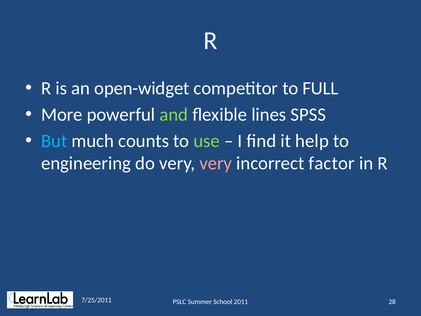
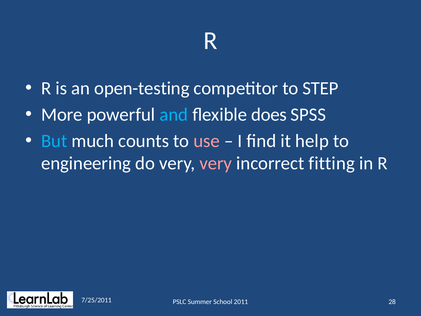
open-widget: open-widget -> open-testing (142, 88)
FULL: FULL -> STEP (320, 88)
and colour: light green -> light blue (174, 115)
lines: lines -> does (269, 115)
use colour: light green -> pink (207, 141)
factor: factor -> fitting (332, 163)
